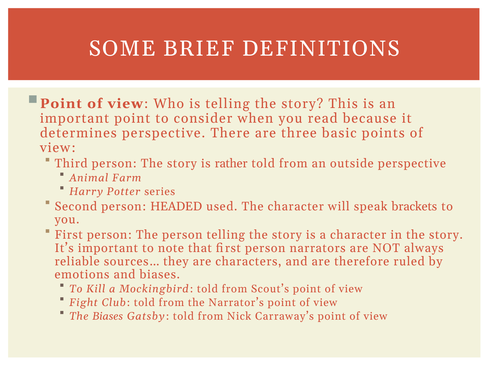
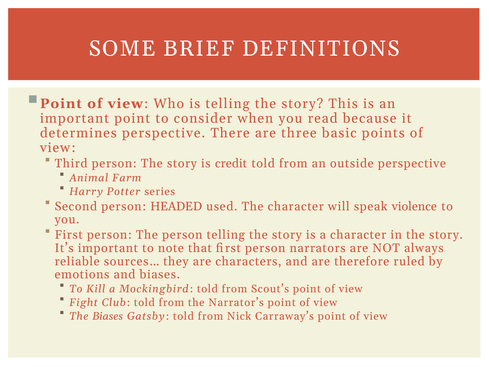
rather: rather -> credit (231, 163)
brackets: brackets -> violence (414, 206)
